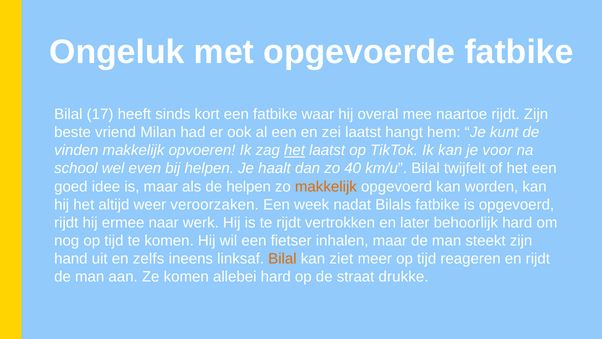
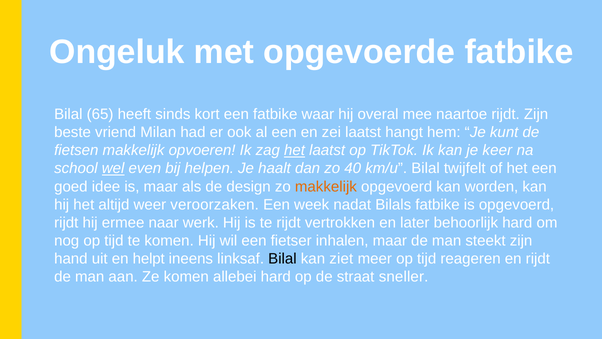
17: 17 -> 65 (100, 114)
vinden: vinden -> fietsen (76, 150)
voor: voor -> keer (497, 150)
wel underline: none -> present (113, 168)
de helpen: helpen -> design (249, 186)
zelfs: zelfs -> helpt (149, 259)
Bilal colour: orange -> black (282, 259)
drukke: drukke -> sneller (404, 277)
